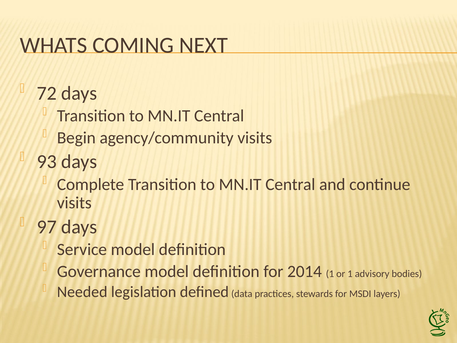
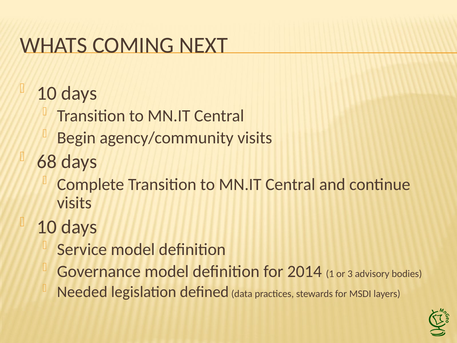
72: 72 -> 10 (47, 93)
93: 93 -> 68 (47, 162)
97: 97 -> 10 (47, 227)
or 1: 1 -> 3 (350, 274)
